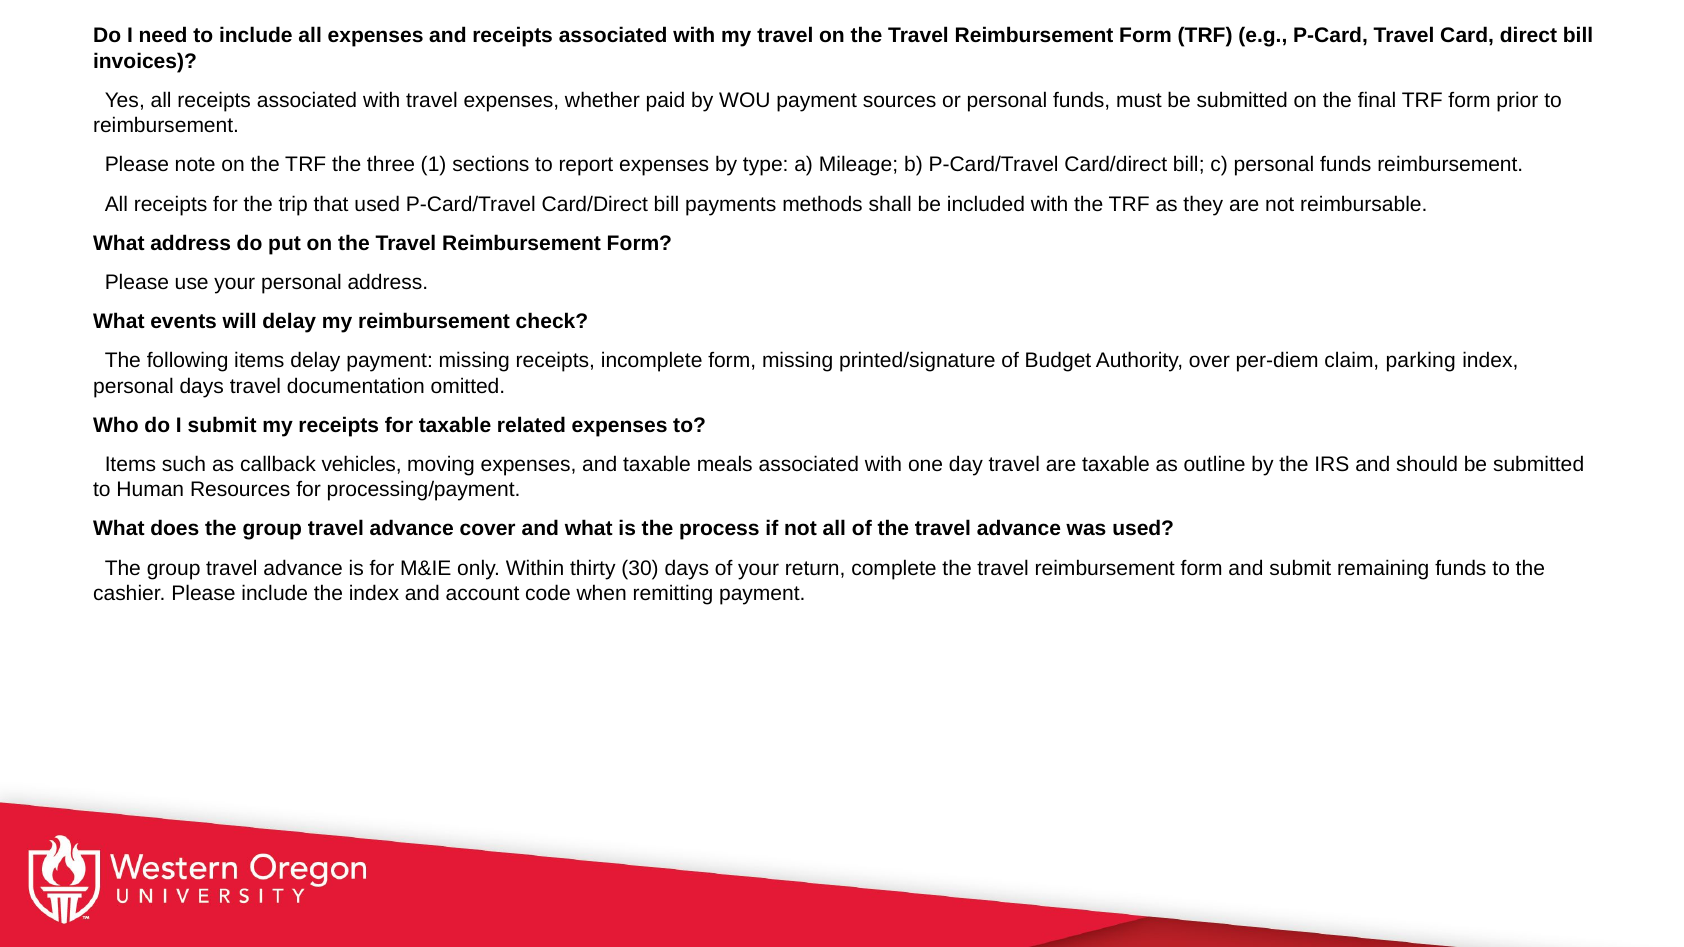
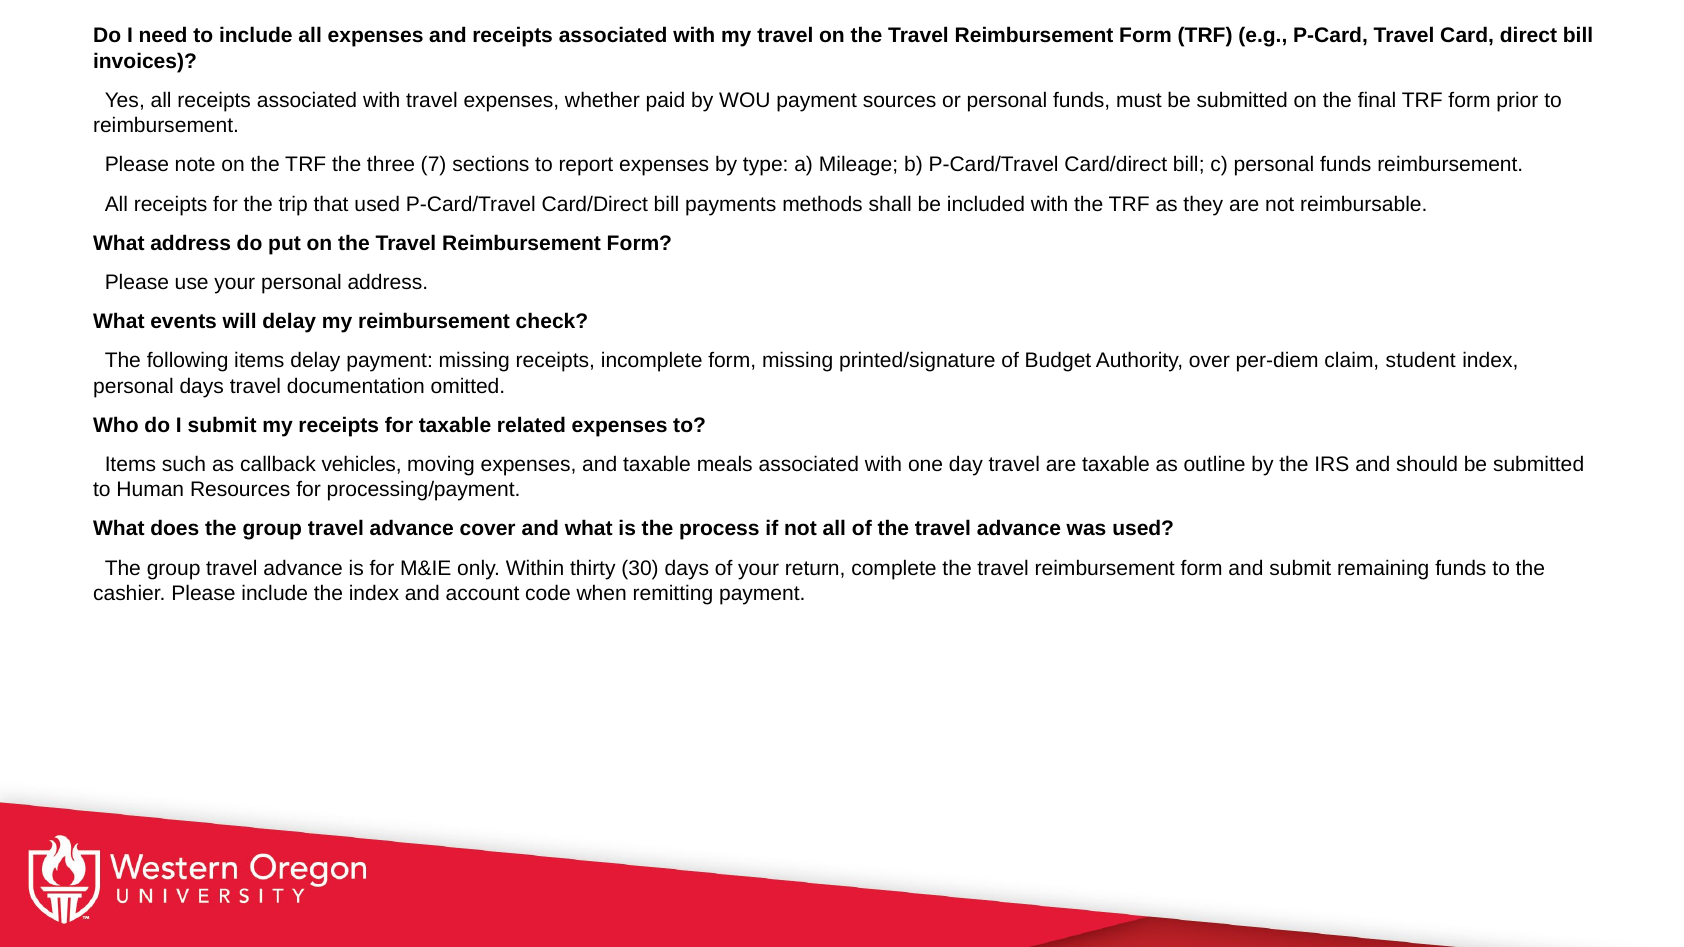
1: 1 -> 7 (434, 165)
parking: parking -> student (1421, 361)
